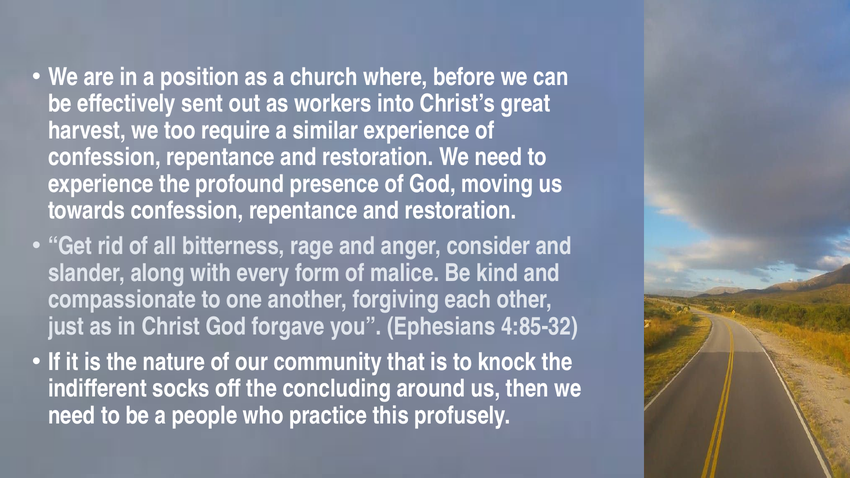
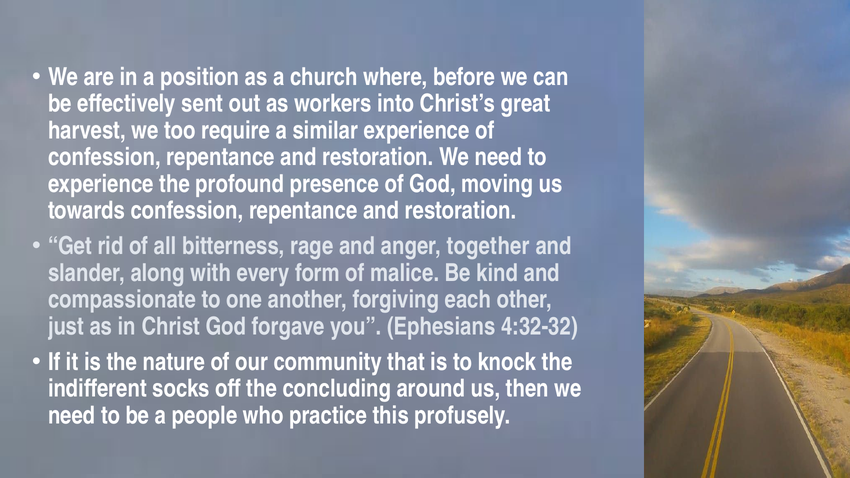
consider: consider -> together (488, 246)
4:85-32: 4:85-32 -> 4:32-32 (539, 326)
